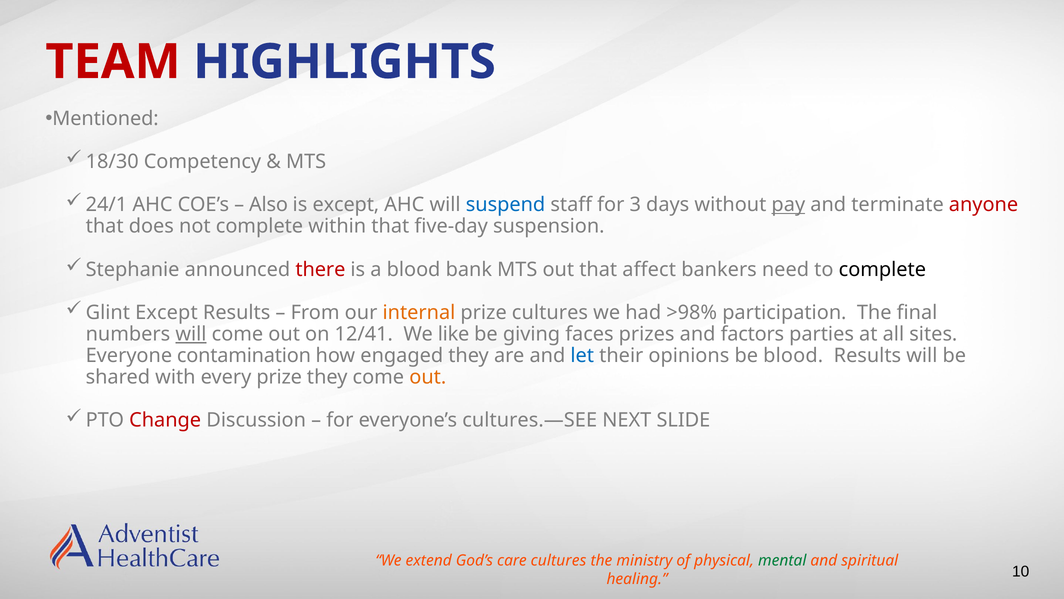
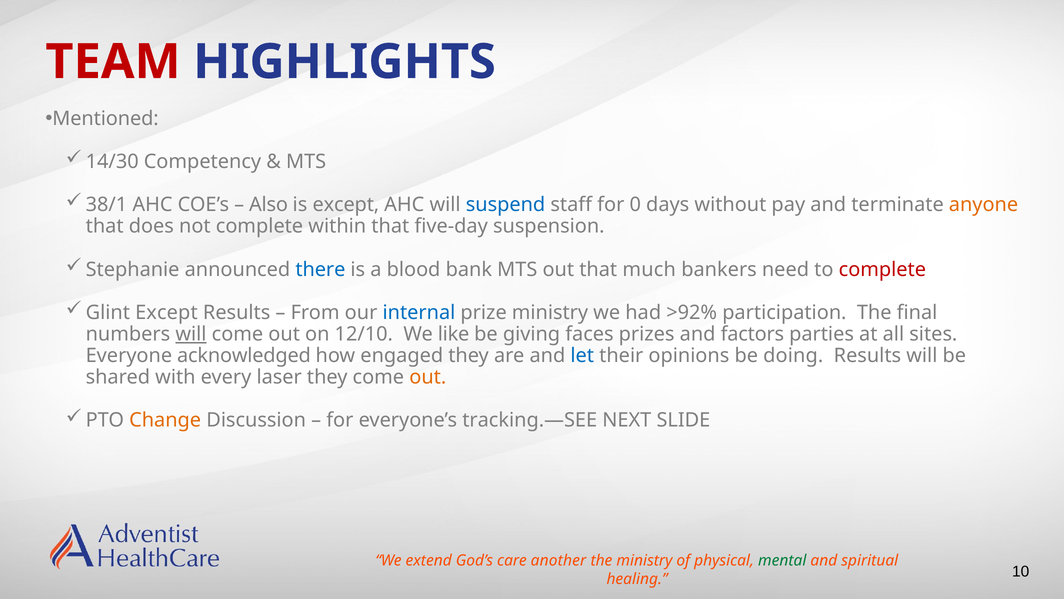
18/30: 18/30 -> 14/30 (112, 162)
24/1: 24/1 -> 38/1 (106, 205)
3: 3 -> 0 (635, 205)
pay underline: present -> none (788, 205)
anyone colour: red -> orange (983, 205)
there colour: red -> blue (320, 269)
affect: affect -> much (649, 269)
complete colour: black -> red (882, 269)
internal colour: orange -> blue (419, 312)
prize cultures: cultures -> ministry (550, 312)
>98%: >98% -> >92% (692, 312)
12/41: 12/41 -> 12/10 (364, 334)
contamination: contamination -> acknowledged (244, 355)
be blood: blood -> doing (793, 355)
every prize: prize -> laser (279, 377)
Change colour: red -> orange (165, 420)
cultures.—SEE: cultures.—SEE -> tracking.—SEE (530, 420)
care cultures: cultures -> another (558, 560)
